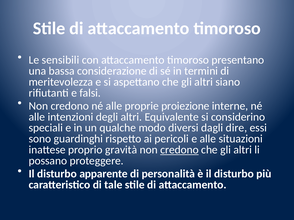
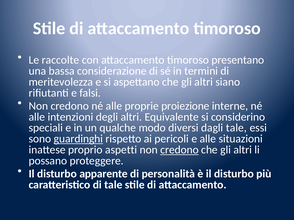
sensibili: sensibili -> raccolte (60, 60)
dagli dire: dire -> tale (236, 128)
guardinghi underline: none -> present (78, 139)
gravità: gravità -> aspetti (121, 150)
